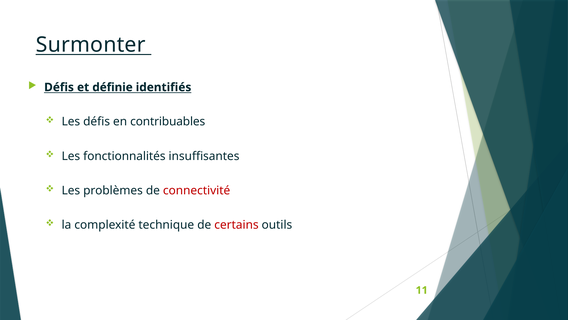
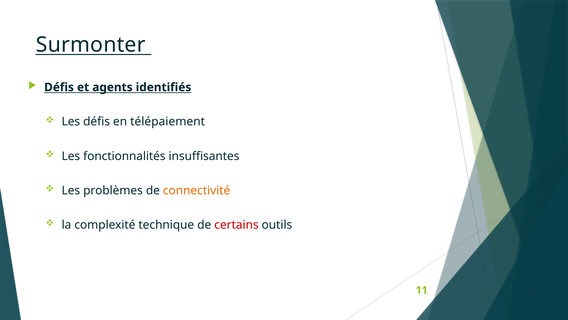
définie: définie -> agents (112, 87)
contribuables: contribuables -> télépaiement (168, 122)
connectivité colour: red -> orange (197, 190)
